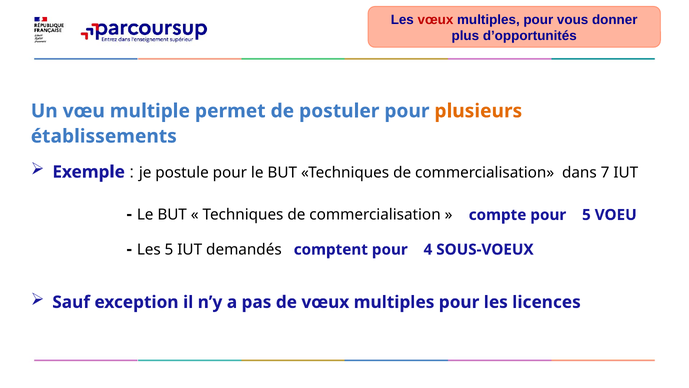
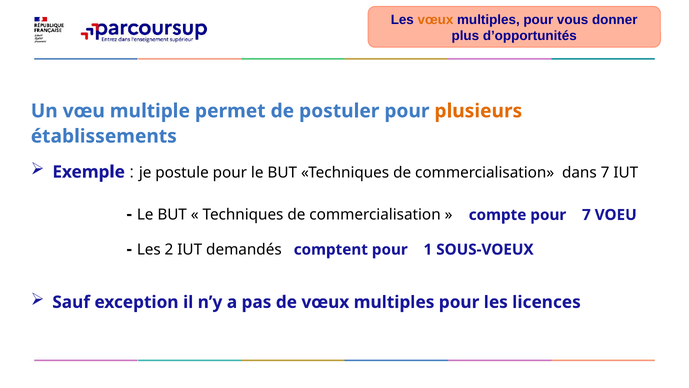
vœux colour: red -> orange (435, 20)
pour 5: 5 -> 7 (586, 215)
Les 5: 5 -> 2 (169, 249)
4: 4 -> 1 (428, 249)
